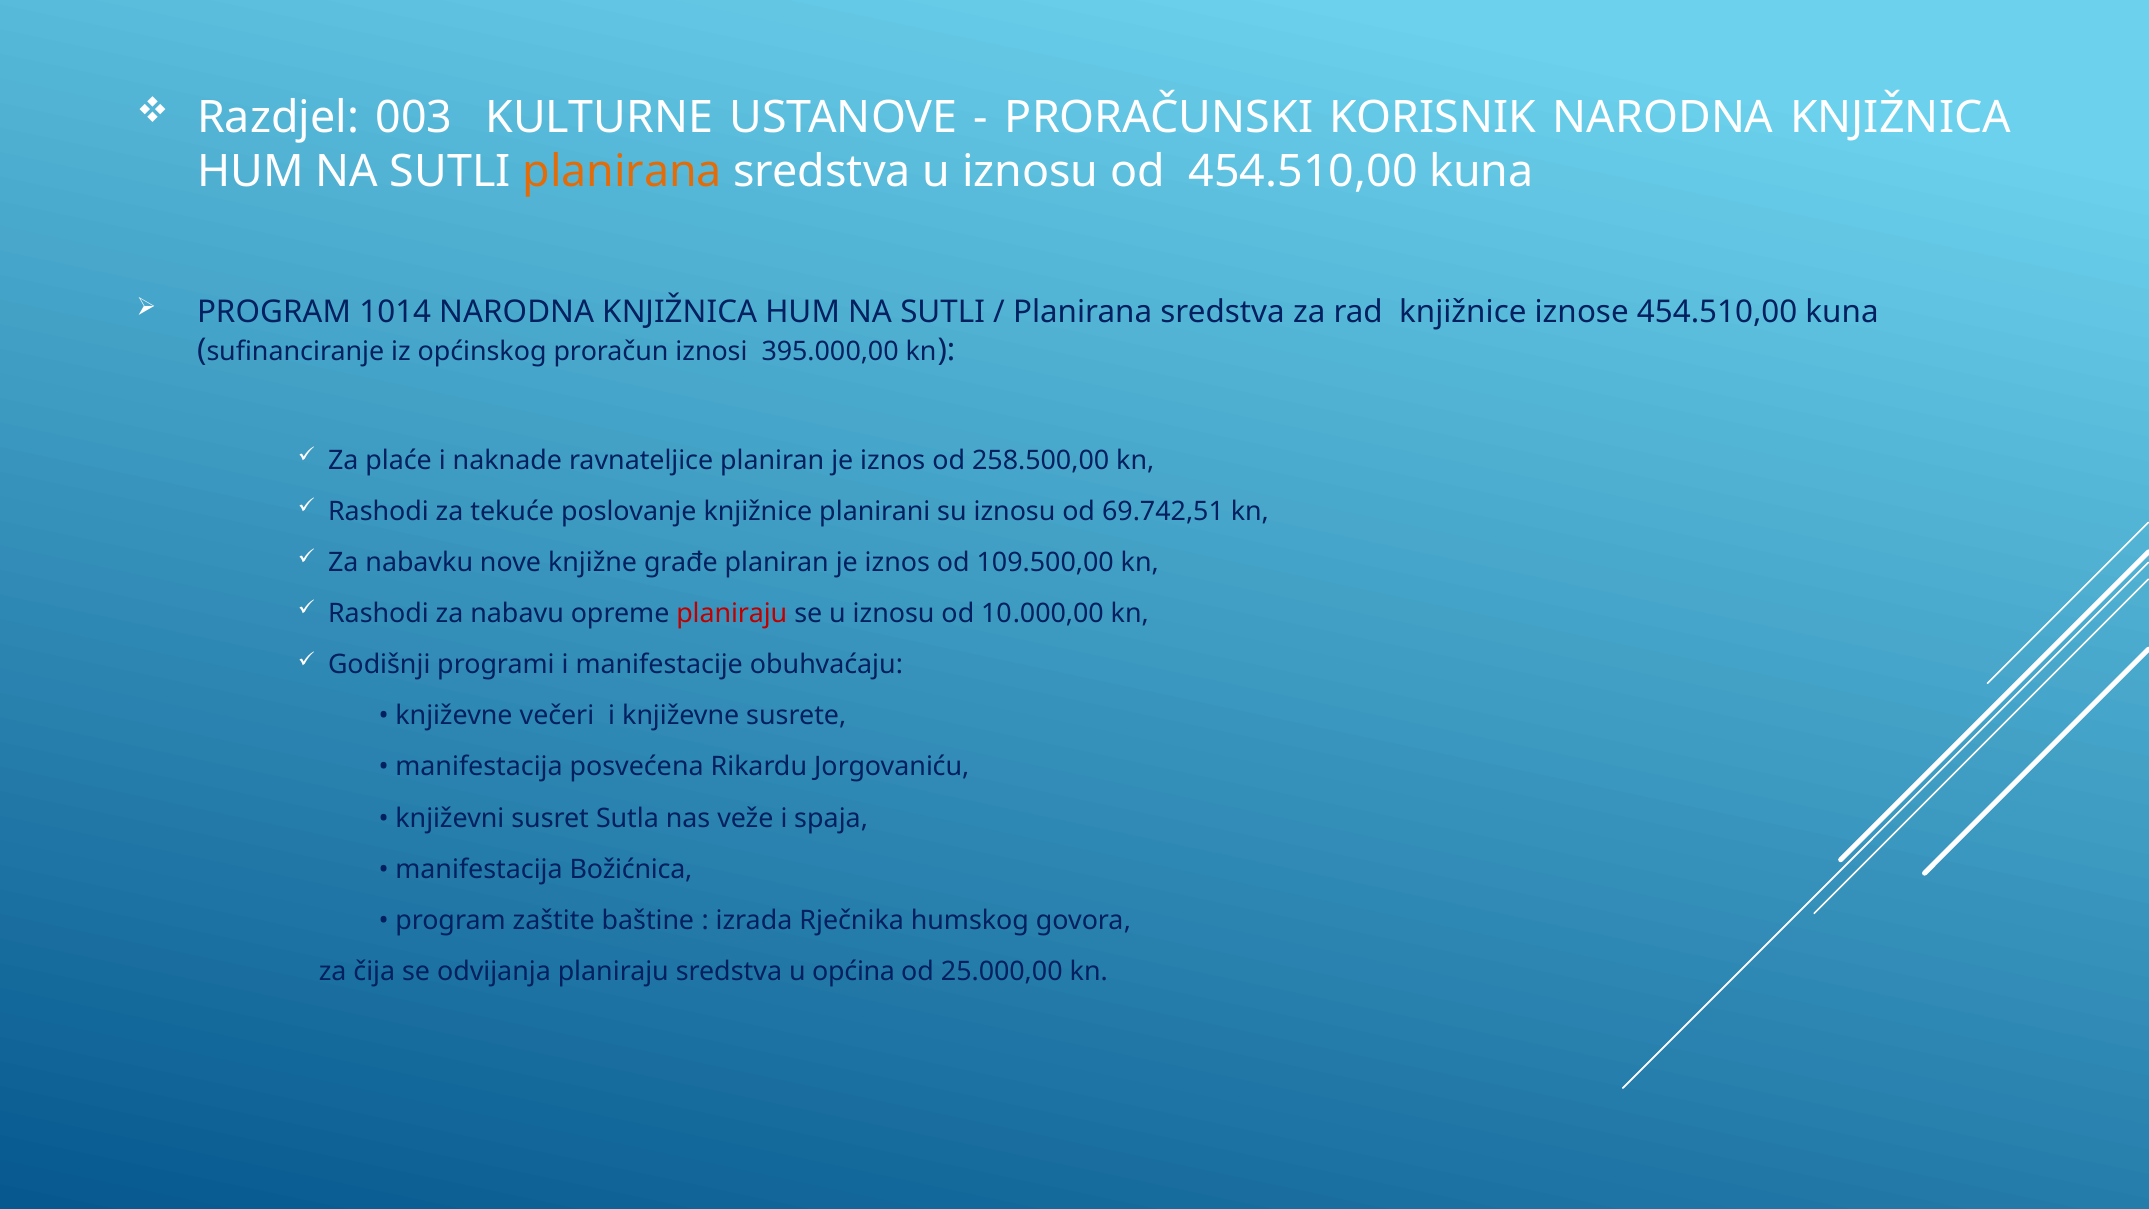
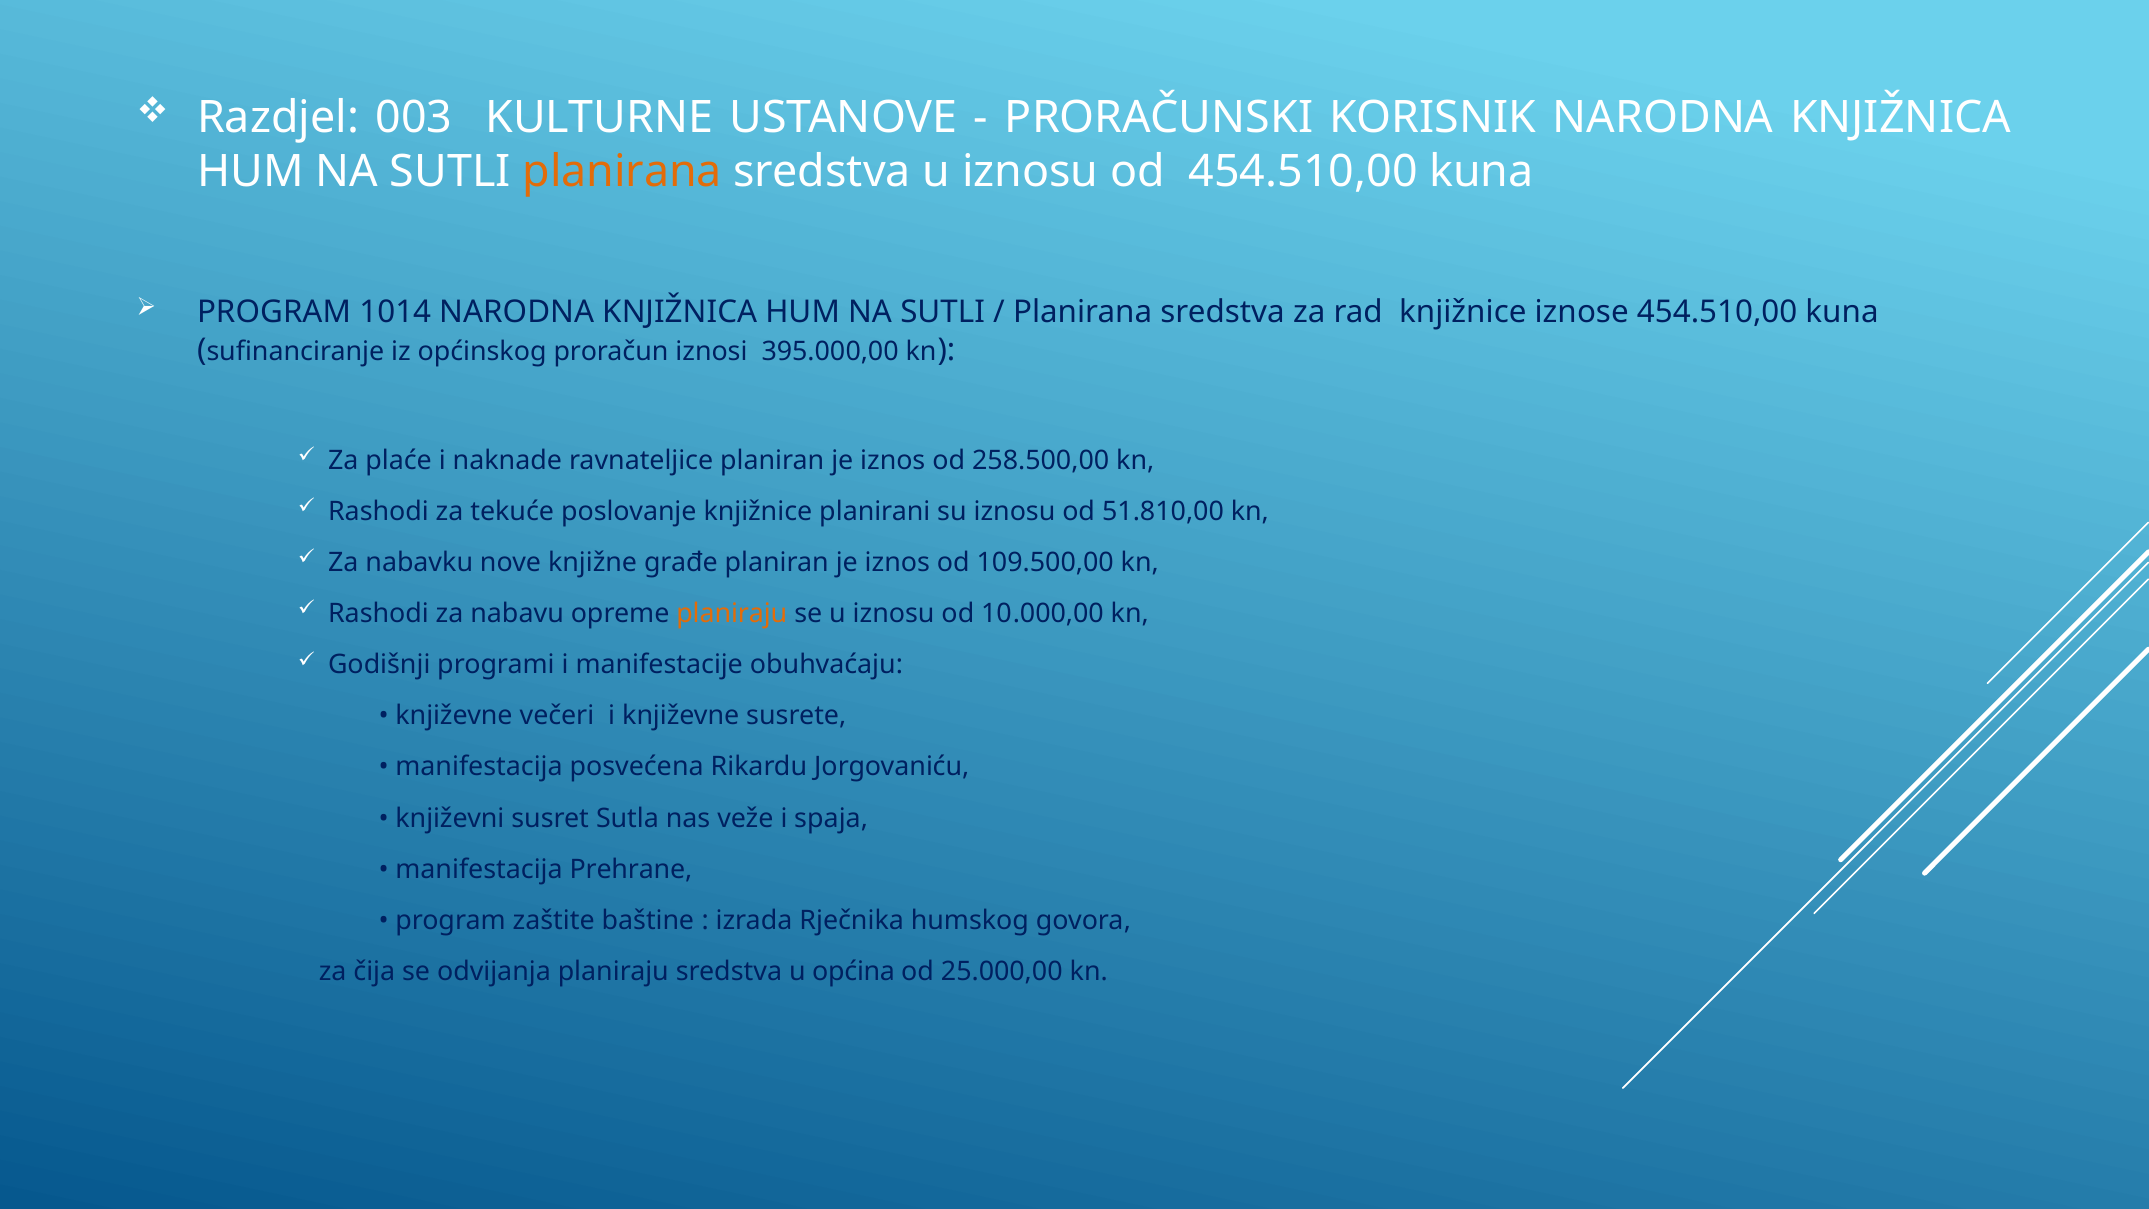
69.742,51: 69.742,51 -> 51.810,00 (1163, 512)
planiraju colour: red -> orange (732, 614)
Božićnica: Božićnica -> Prehrane (631, 869)
